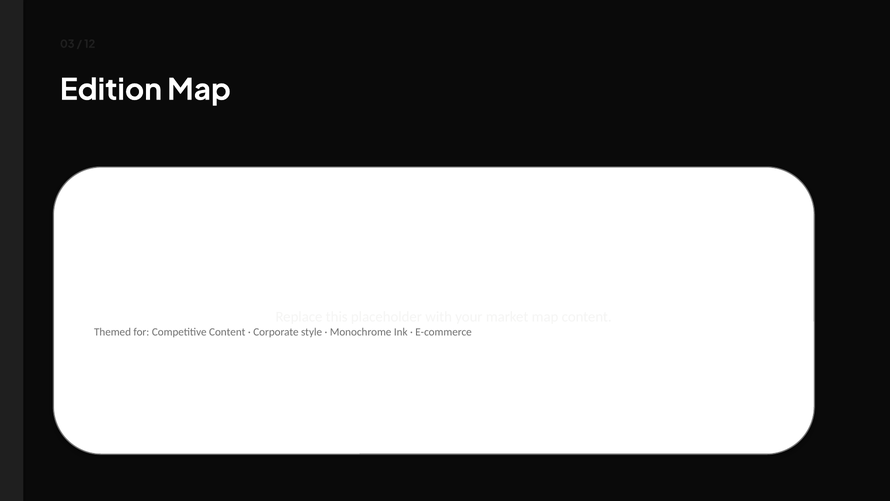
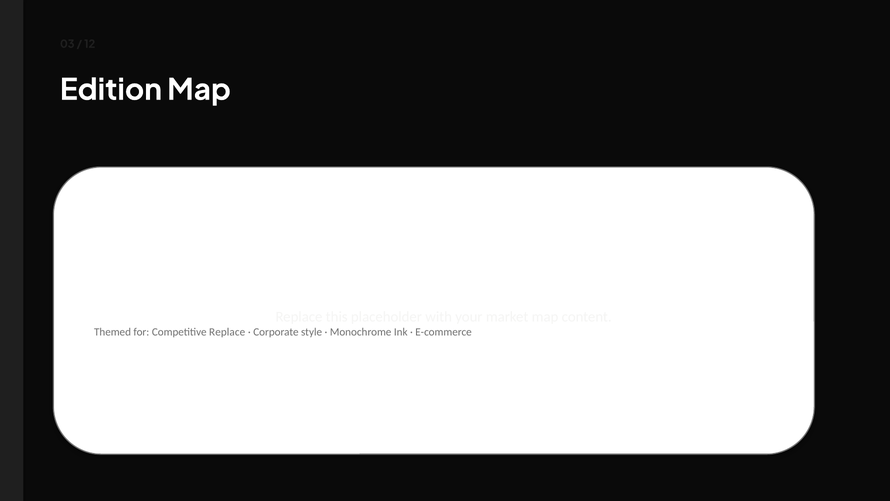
Competitive Content: Content -> Replace (227, 332)
